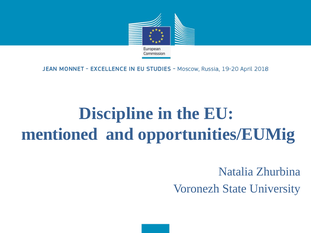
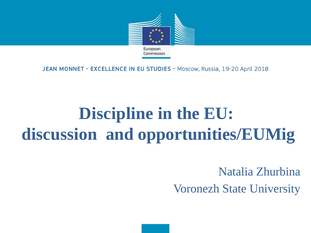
mentioned: mentioned -> discussion (59, 134)
